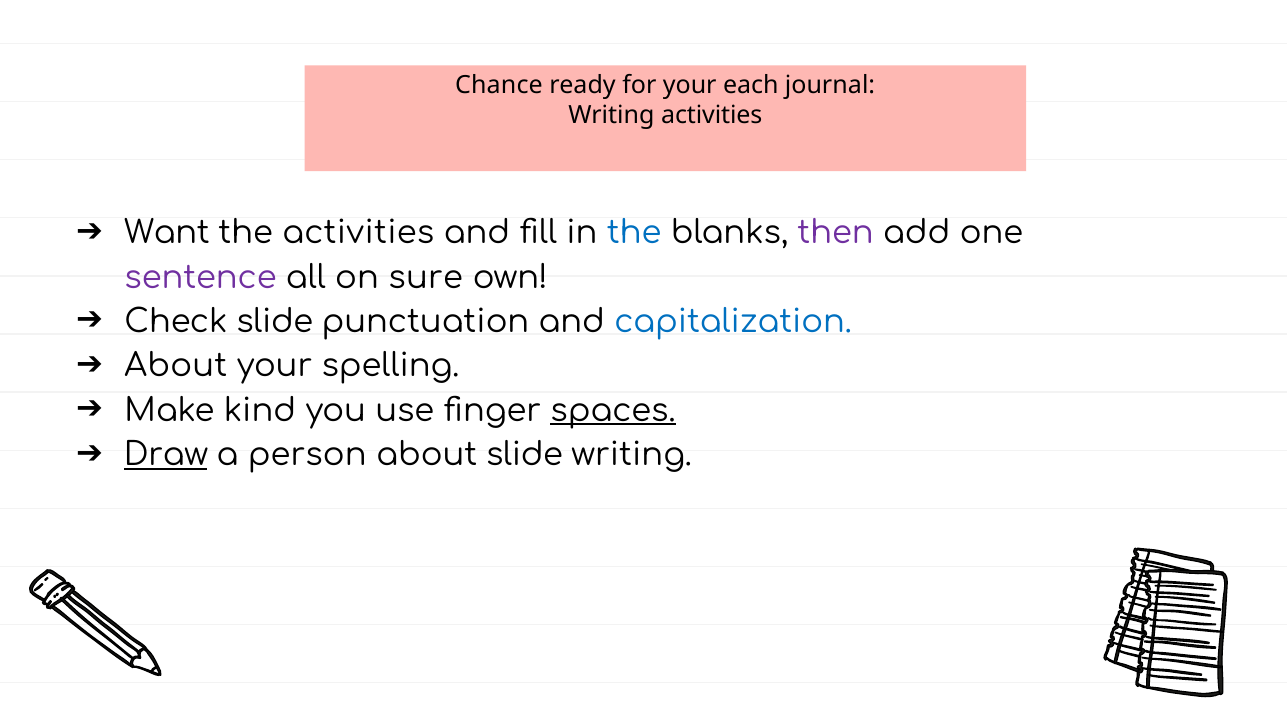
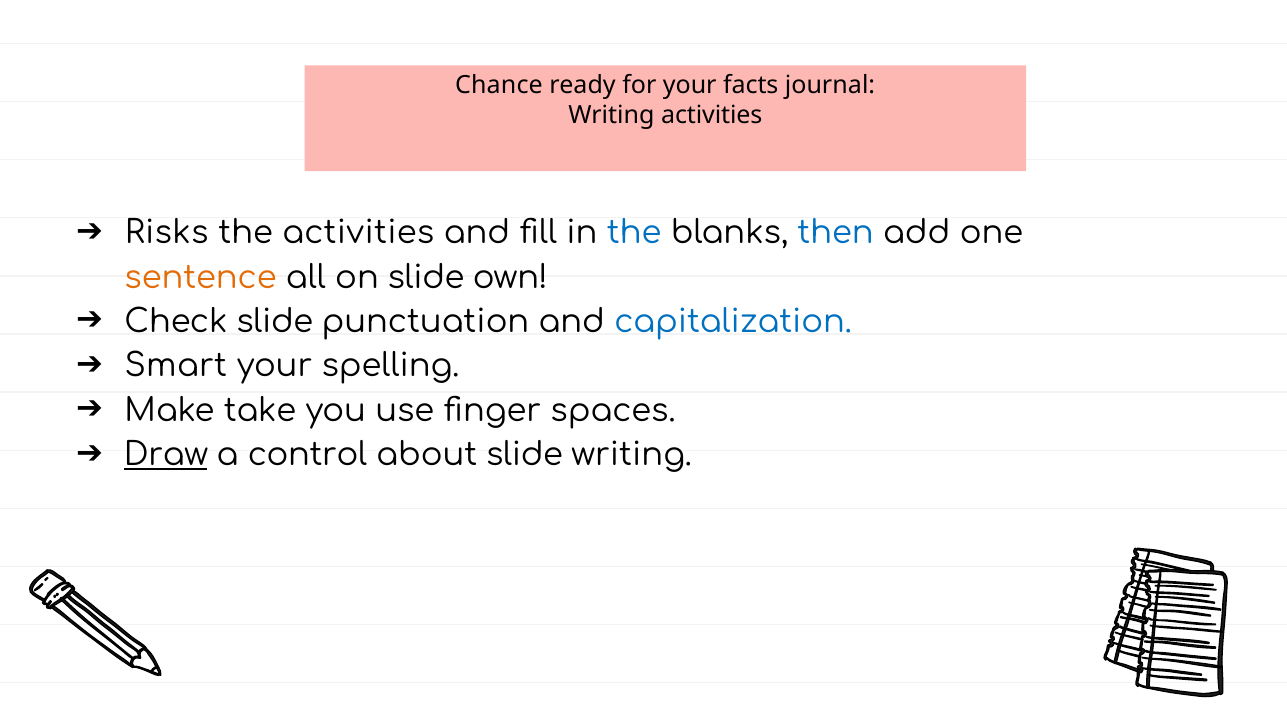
each: each -> facts (751, 85)
Want: Want -> Risks (167, 233)
then colour: purple -> blue (836, 233)
sentence colour: purple -> orange (201, 277)
on sure: sure -> slide (426, 277)
About: About -> Smart (176, 366)
kind: kind -> take (260, 411)
spaces underline: present -> none (613, 411)
person: person -> control (307, 455)
